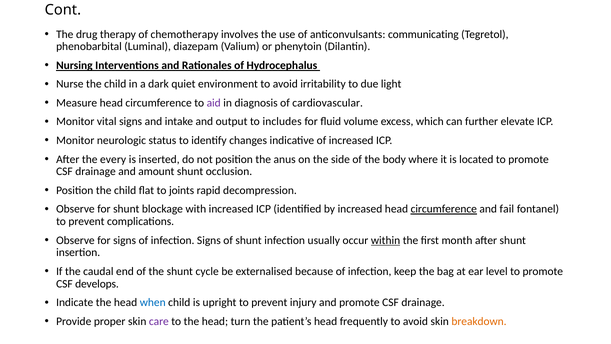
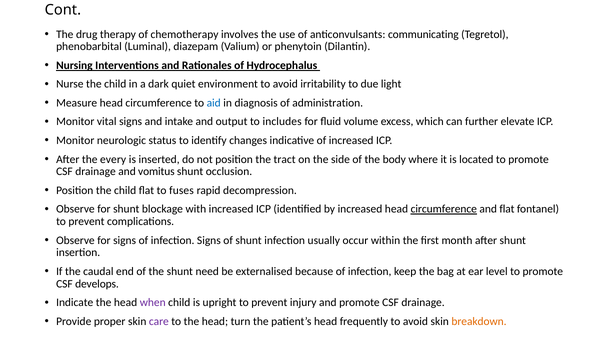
aid colour: purple -> blue (214, 103)
cardiovascular: cardiovascular -> administration (328, 103)
anus: anus -> tract (285, 159)
amount: amount -> vomitus (156, 171)
joints: joints -> fuses (181, 190)
and fail: fail -> flat (507, 209)
within underline: present -> none (386, 240)
cycle: cycle -> need (207, 271)
when colour: blue -> purple (153, 302)
